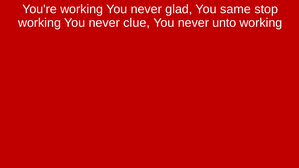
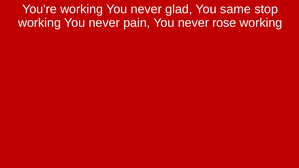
clue: clue -> pain (137, 23)
unto: unto -> rose (224, 23)
